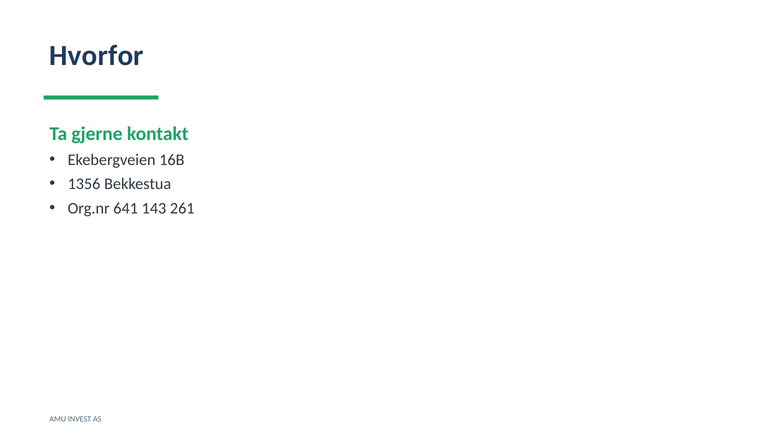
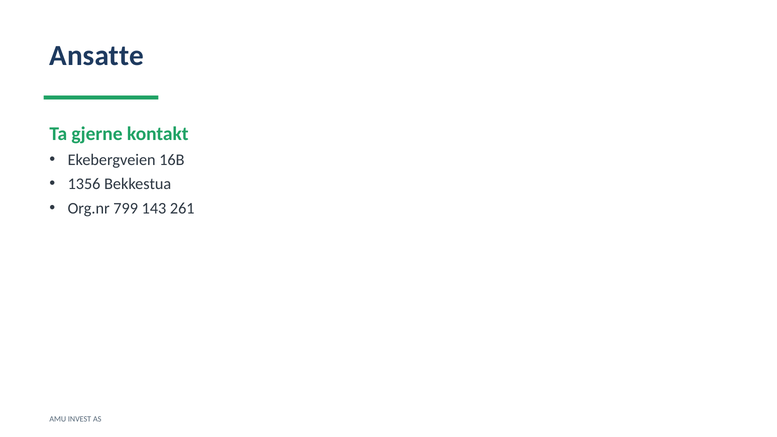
Hvorfor: Hvorfor -> Ansatte (97, 55)
641: 641 -> 799 (126, 208)
